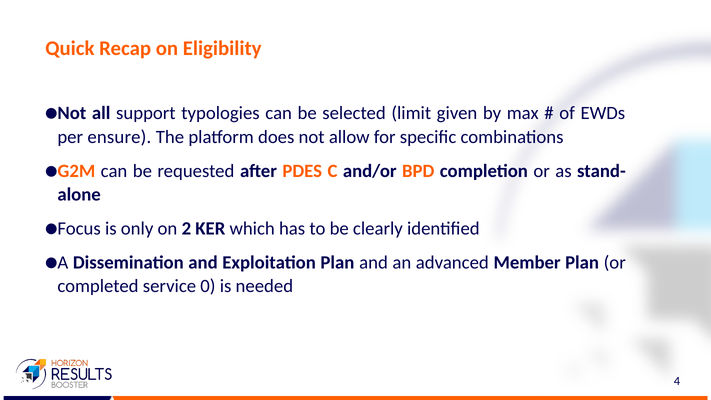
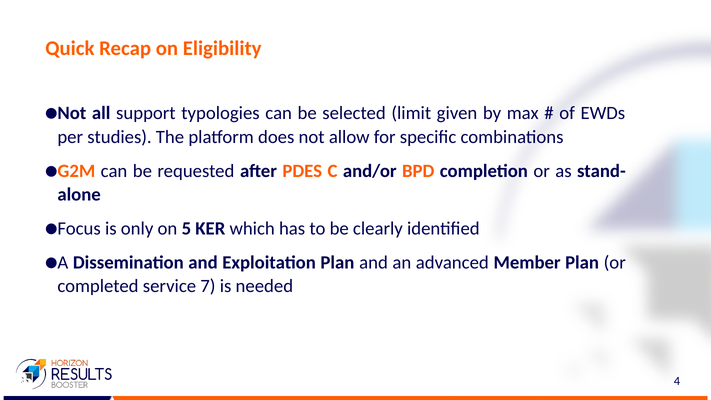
ensure: ensure -> studies (119, 137)
2: 2 -> 5 (186, 229)
0: 0 -> 7 (208, 286)
